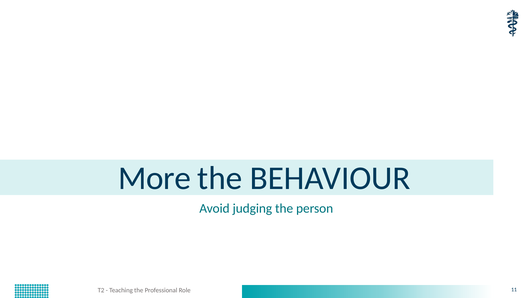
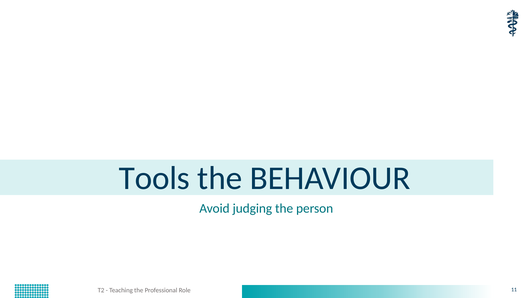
More: More -> Tools (154, 178)
